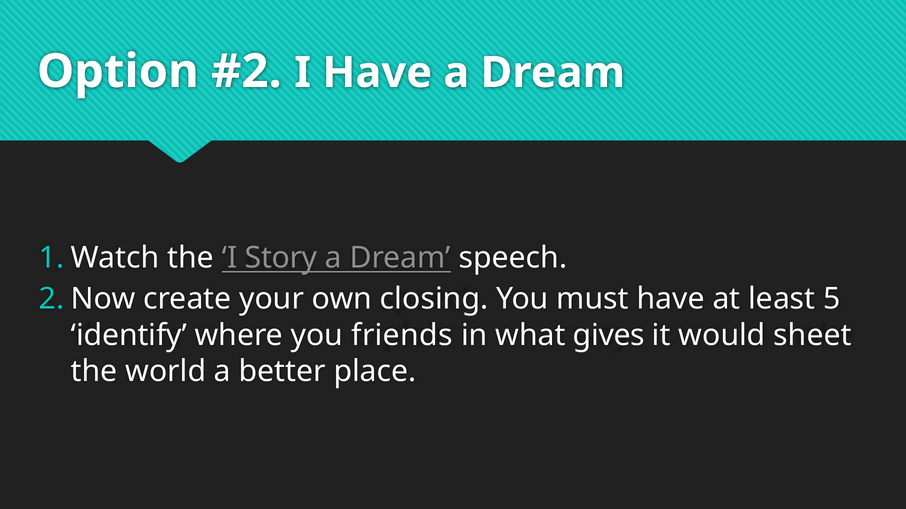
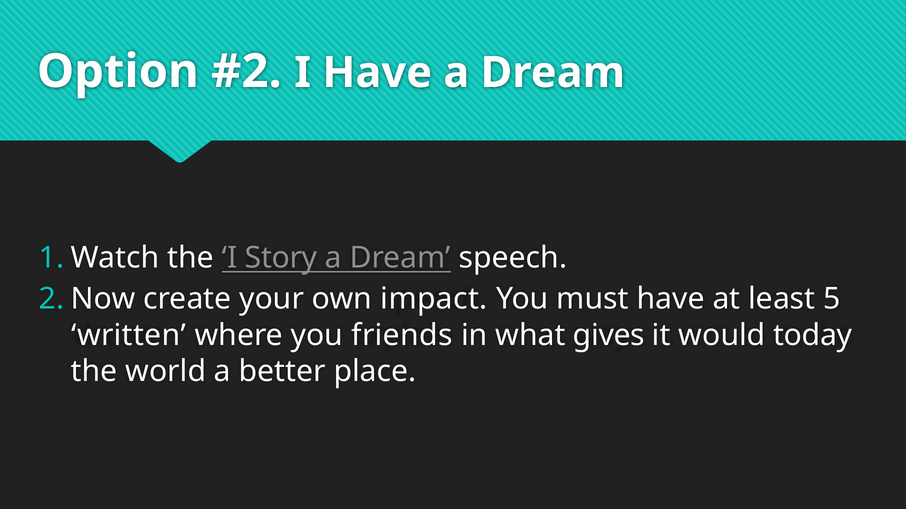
closing: closing -> impact (434, 299)
identify: identify -> written (129, 336)
sheet: sheet -> today (813, 336)
